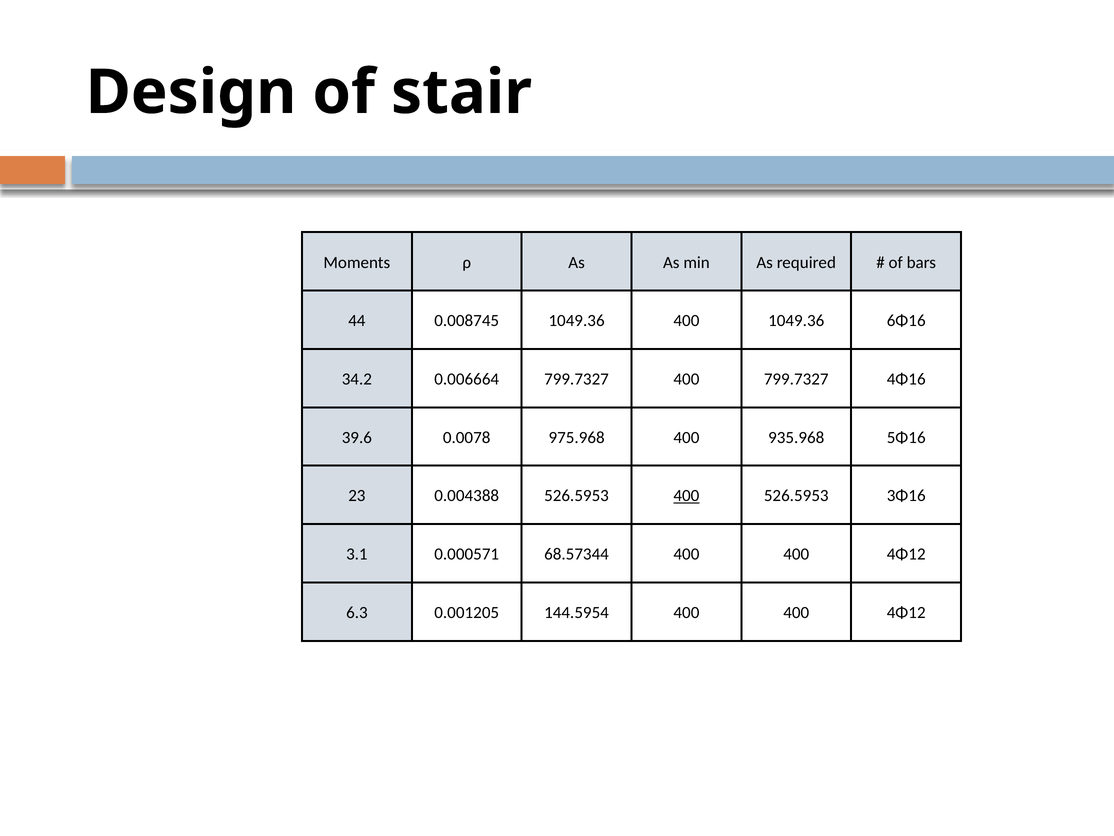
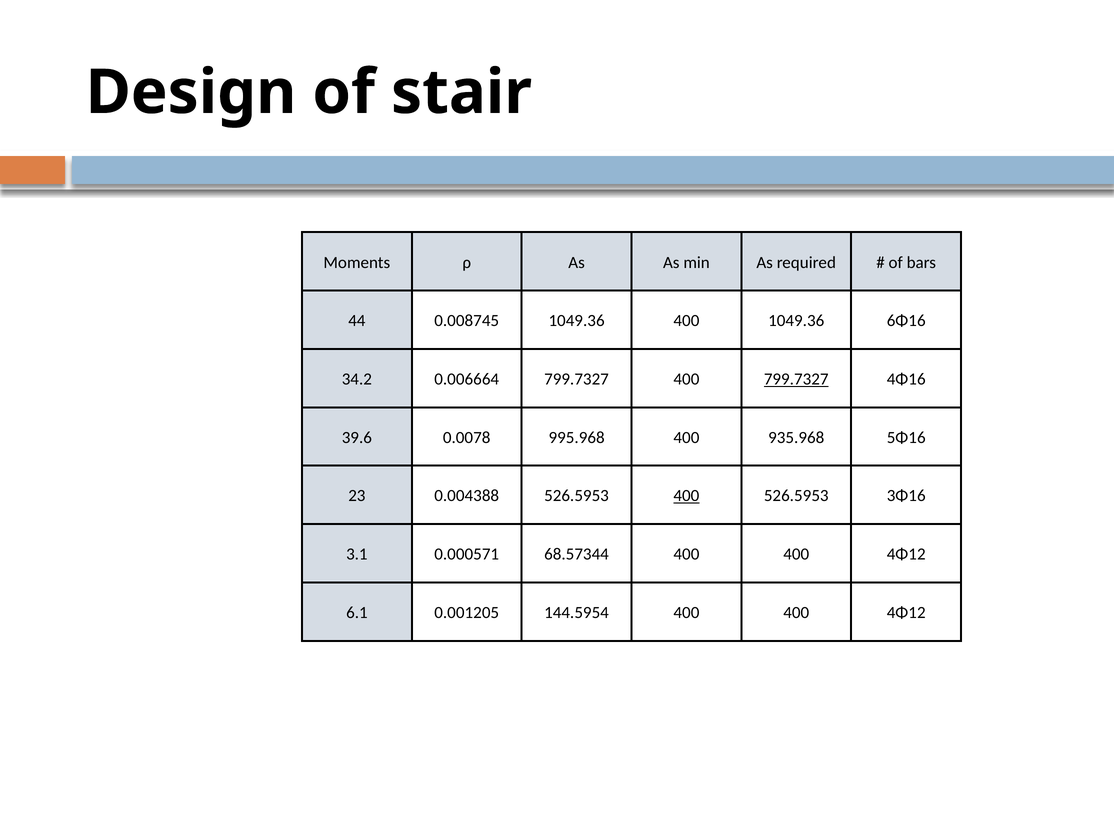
799.7327 underline: none -> present (796, 379)
975.968: 975.968 -> 995.968 (577, 437)
6.3: 6.3 -> 6.1 (357, 612)
